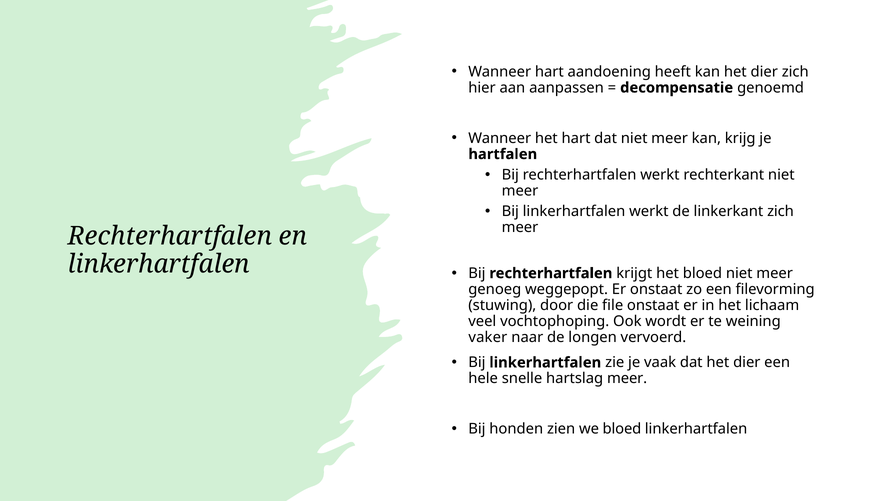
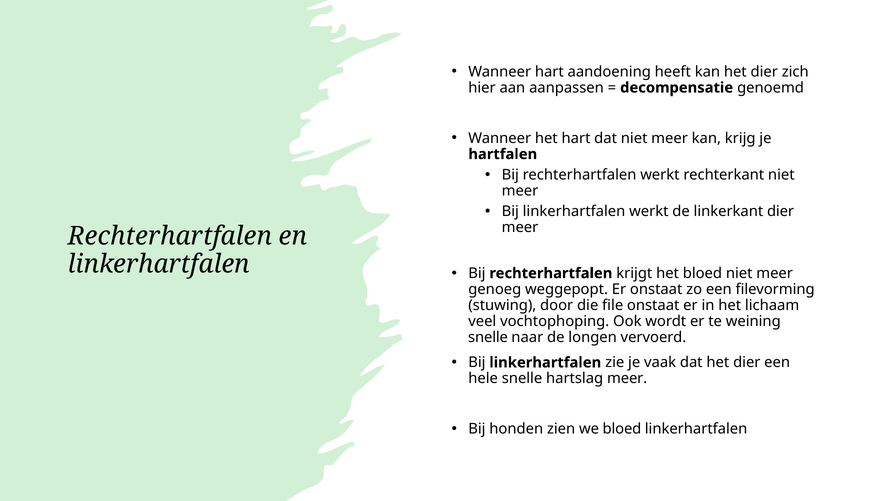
linkerkant zich: zich -> dier (781, 211)
vaker: vaker -> snelle (488, 337)
